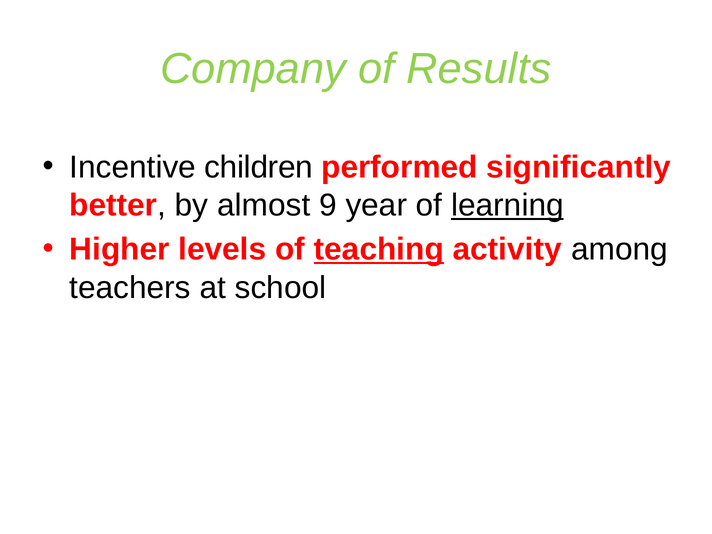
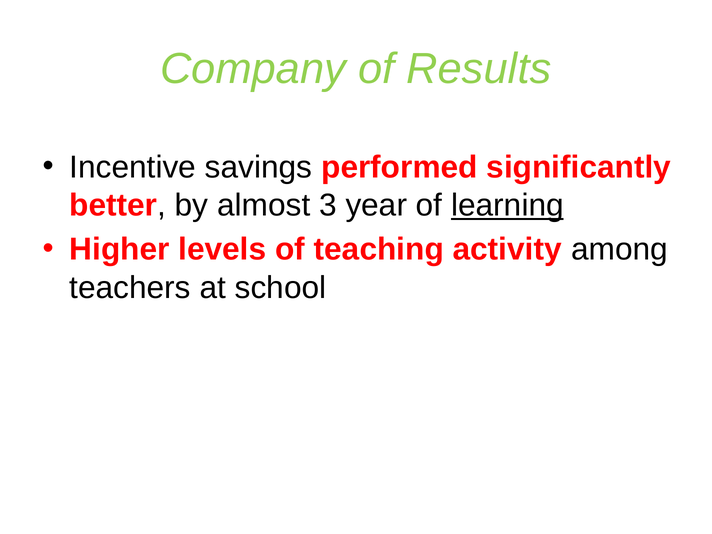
children: children -> savings (258, 167)
9: 9 -> 3 (328, 205)
teaching underline: present -> none (379, 250)
